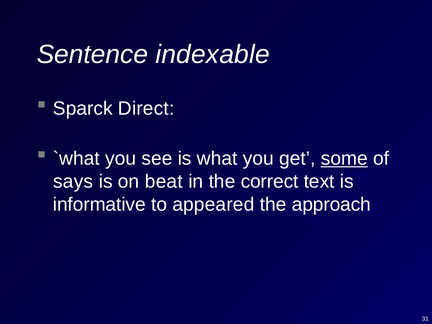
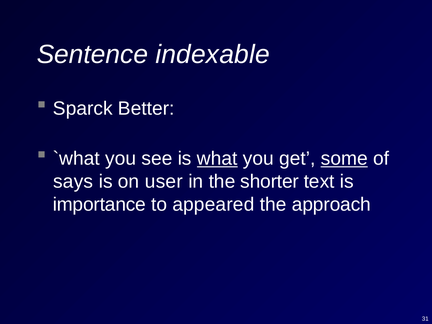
Direct: Direct -> Better (146, 109)
what underline: none -> present (217, 158)
beat: beat -> user (164, 182)
correct: correct -> shorter (270, 182)
informative: informative -> importance (99, 205)
